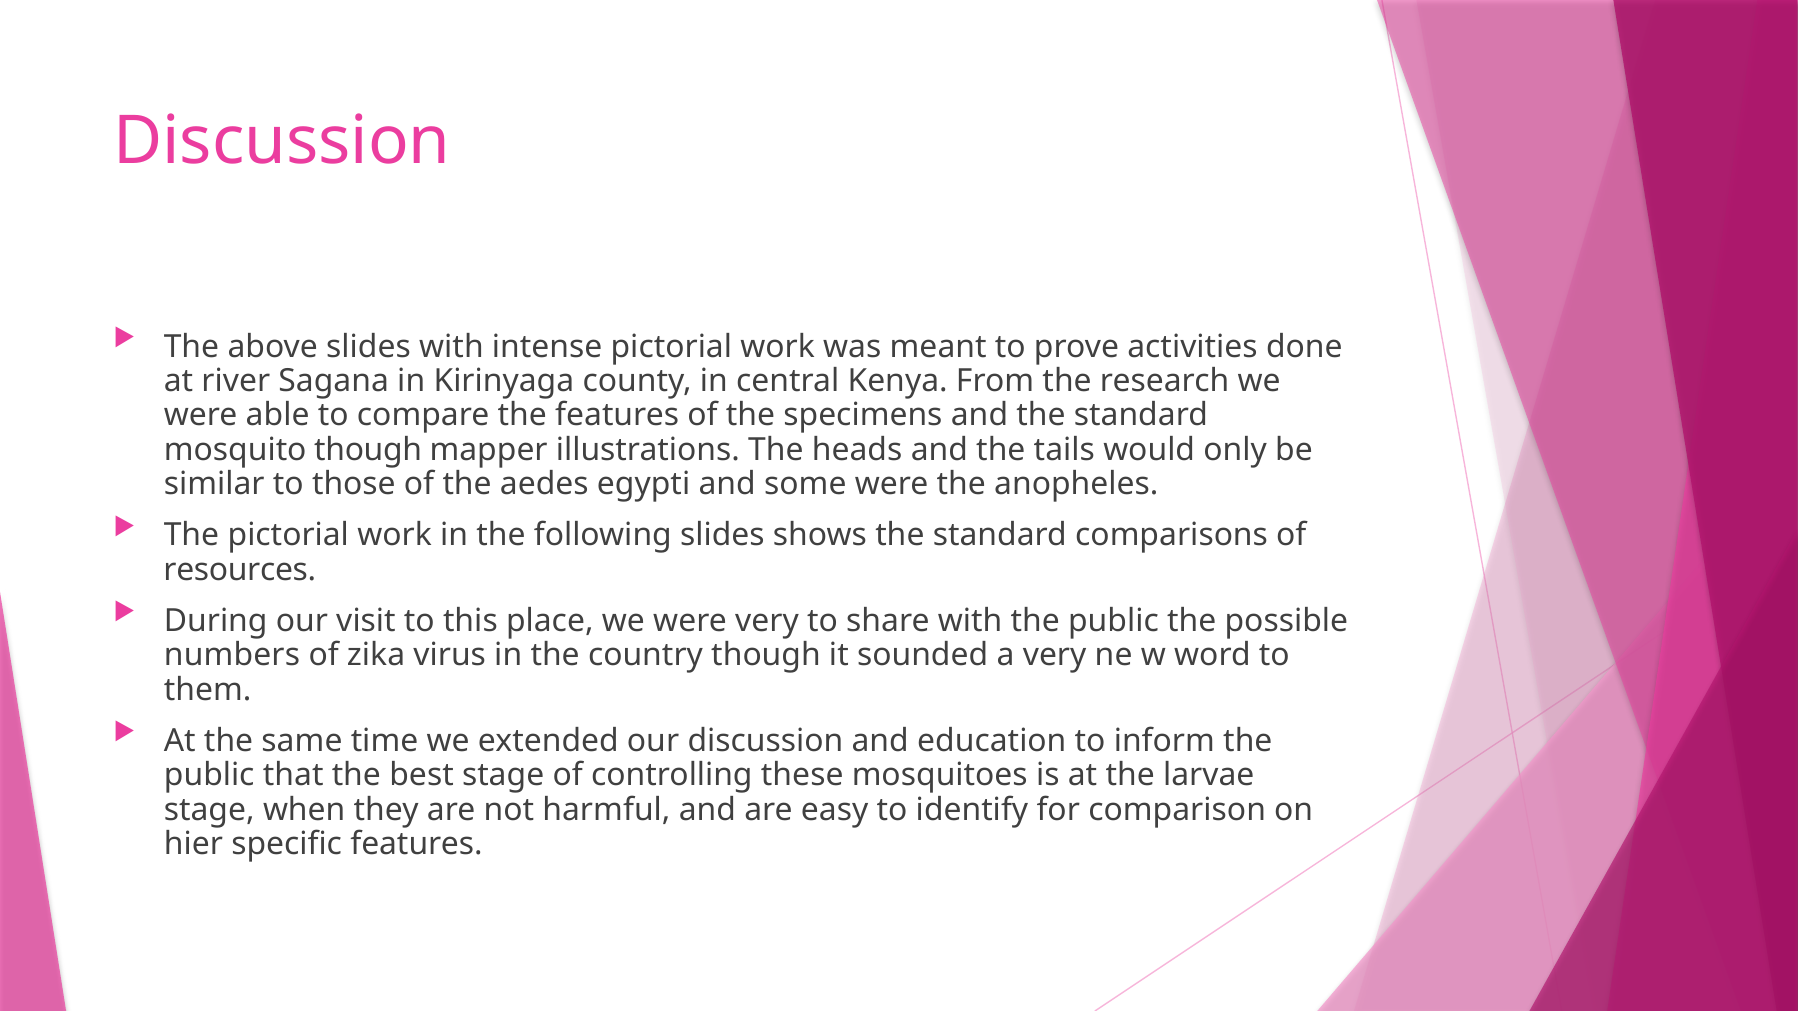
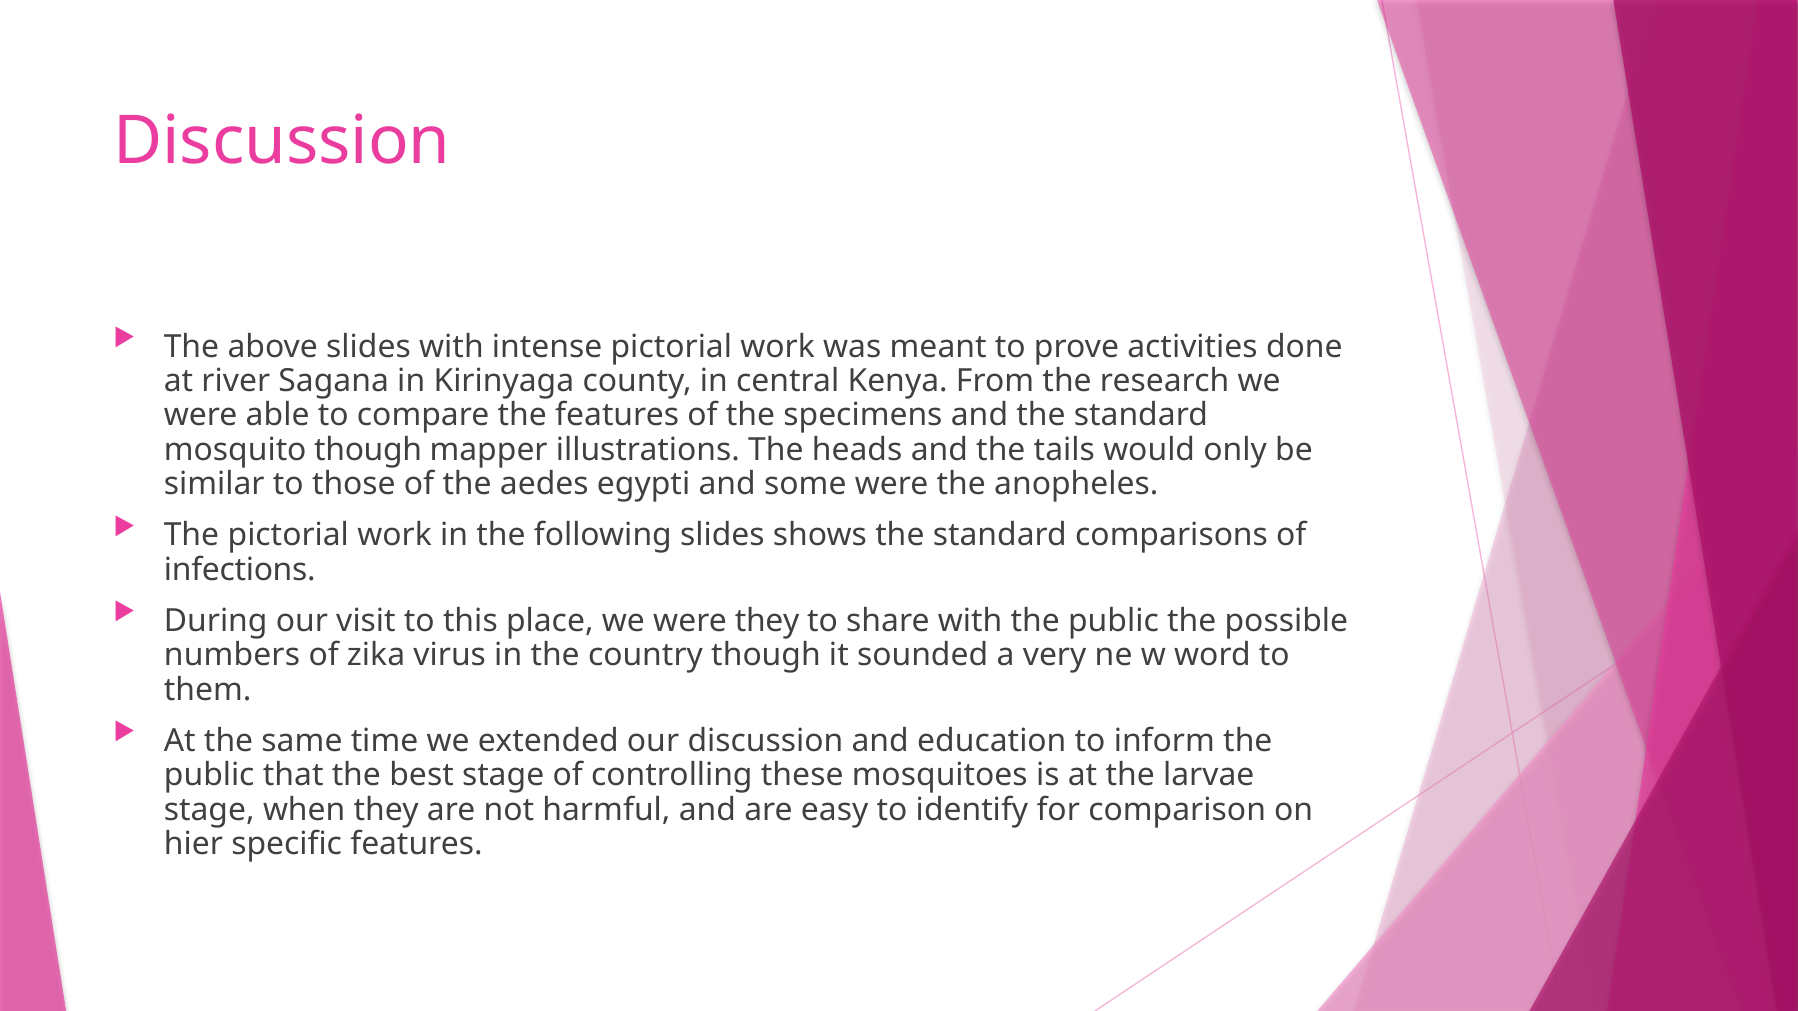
resources: resources -> infections (240, 570)
were very: very -> they (767, 621)
